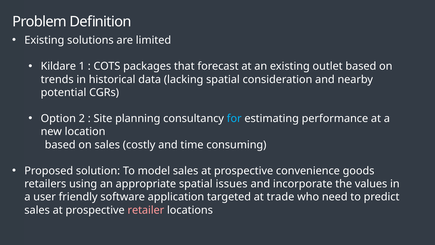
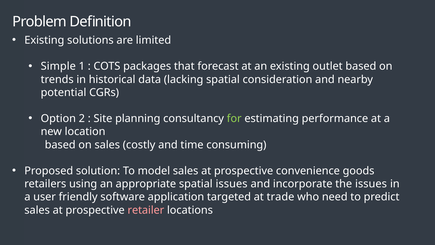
Kildare: Kildare -> Simple (58, 66)
for colour: light blue -> light green (234, 118)
the values: values -> issues (371, 184)
